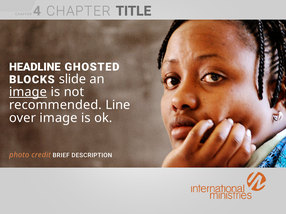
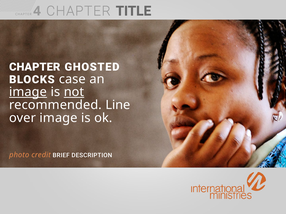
HEADLINE: HEADLINE -> CHAPTER (35, 67)
slide: slide -> case (72, 79)
not underline: none -> present (74, 92)
